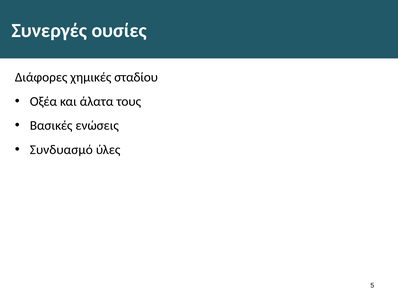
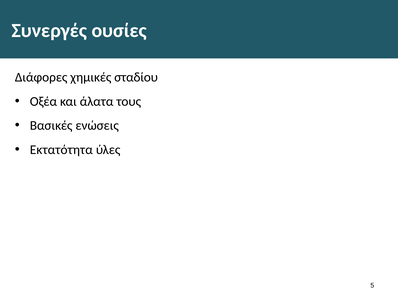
Συνδυασμό: Συνδυασμό -> Εκτατότητα (61, 149)
